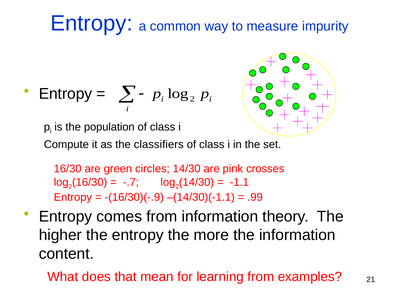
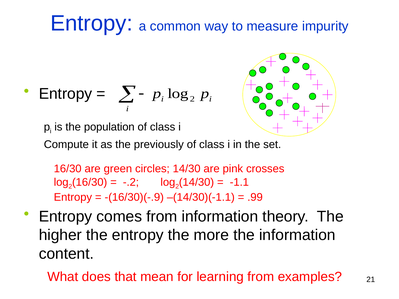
classifiers: classifiers -> previously (159, 144)
-.7: -.7 -> -.2 (131, 182)
